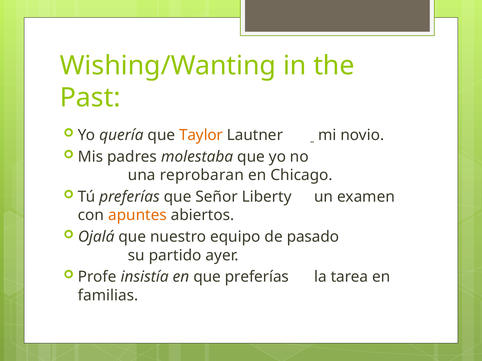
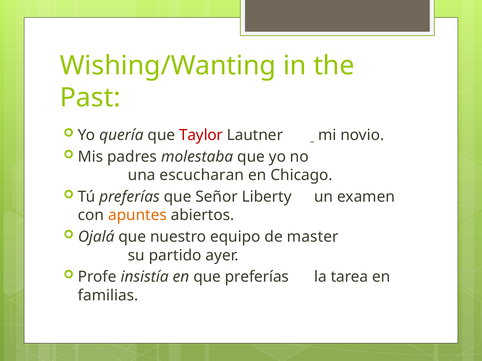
Taylor colour: orange -> red (201, 135)
reprobaran: reprobaran -> escucharan (202, 175)
pasado: pasado -> master (313, 237)
